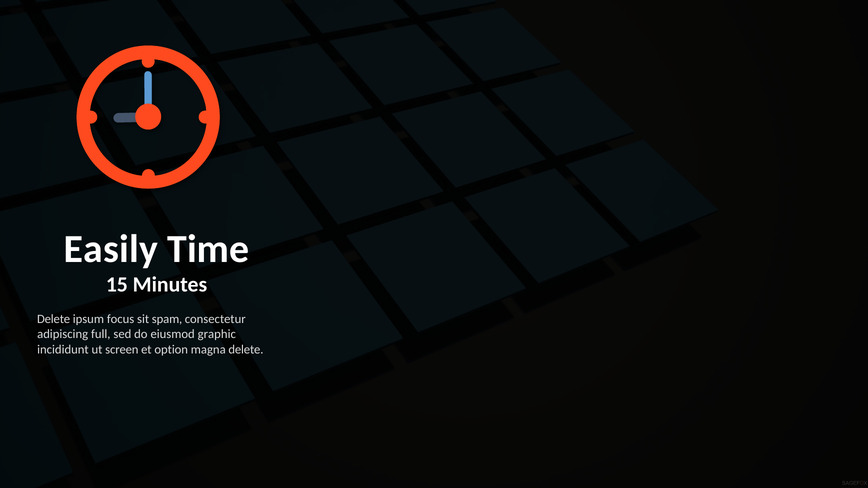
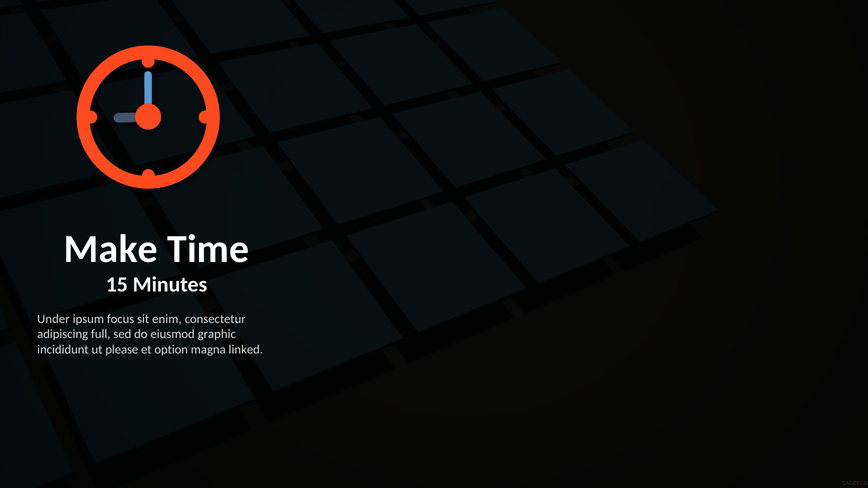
Easily: Easily -> Make (111, 249)
Delete: Delete -> Under (53, 319)
spam: spam -> enim (167, 319)
screen: screen -> please (122, 350)
magna delete: delete -> linked (246, 350)
